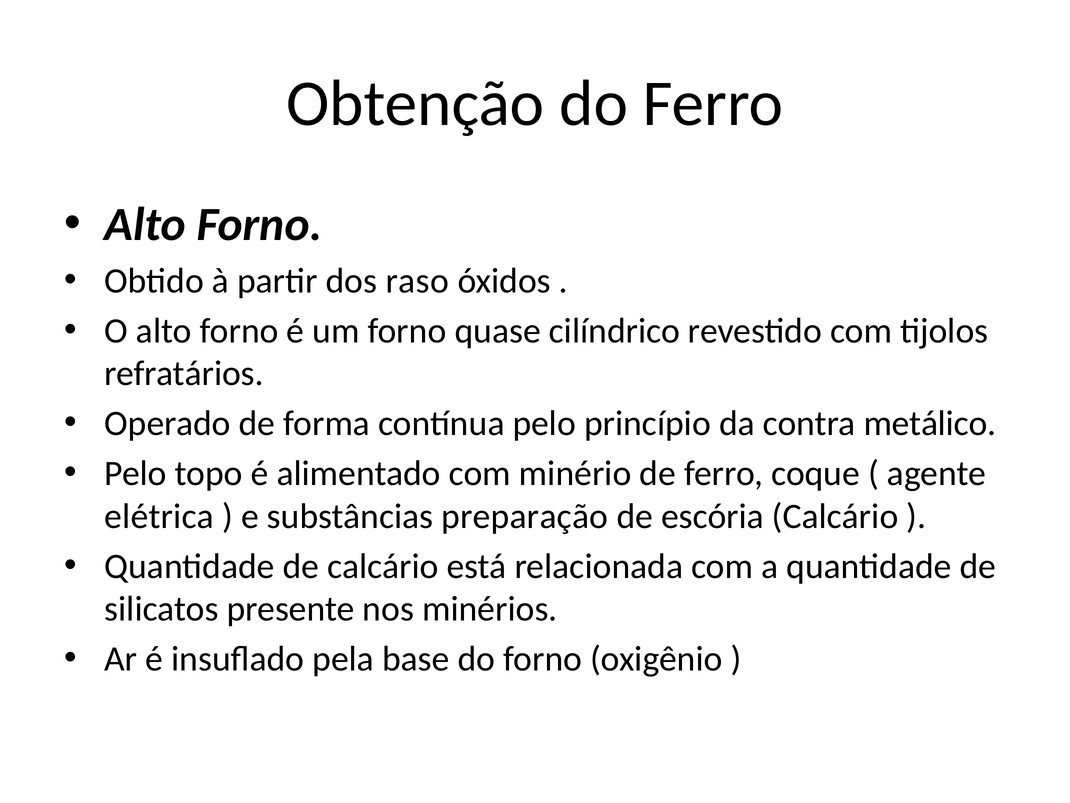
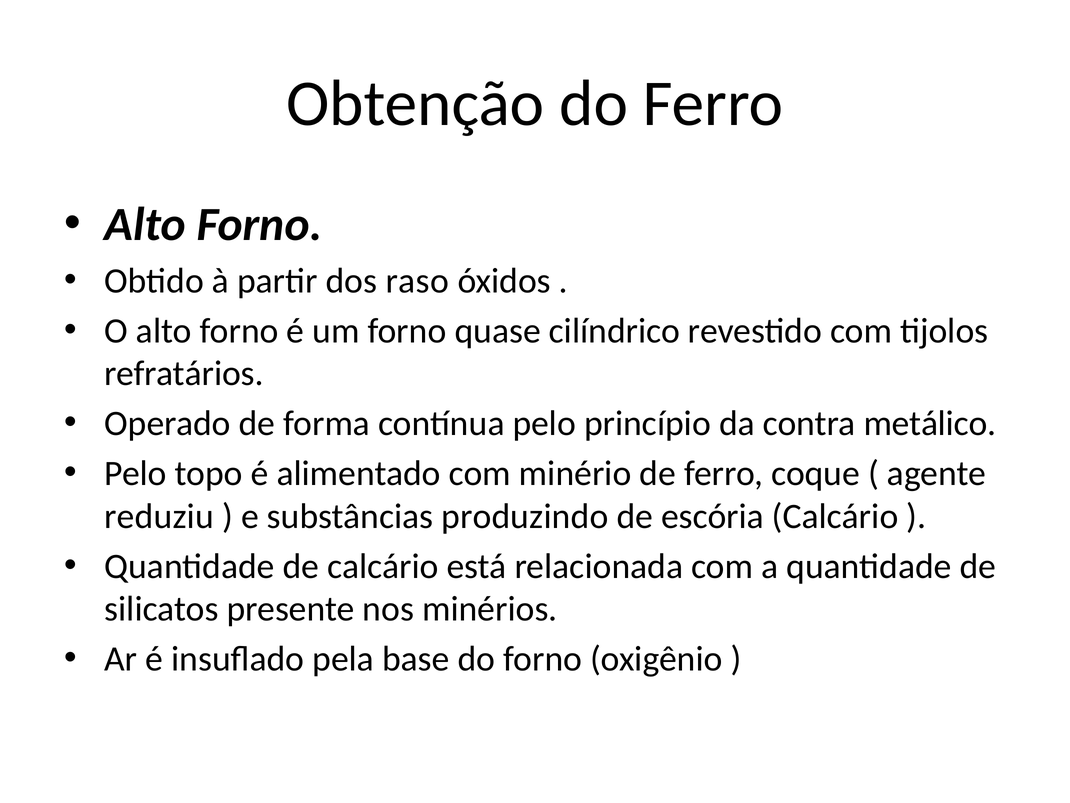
elétrica: elétrica -> reduziu (159, 516)
preparação: preparação -> produzindo (525, 516)
